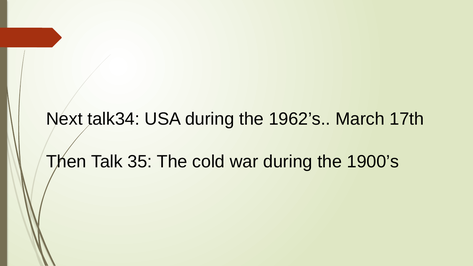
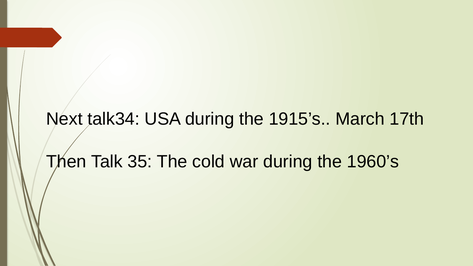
1962’s: 1962’s -> 1915’s (300, 119)
1900’s: 1900’s -> 1960’s (373, 162)
